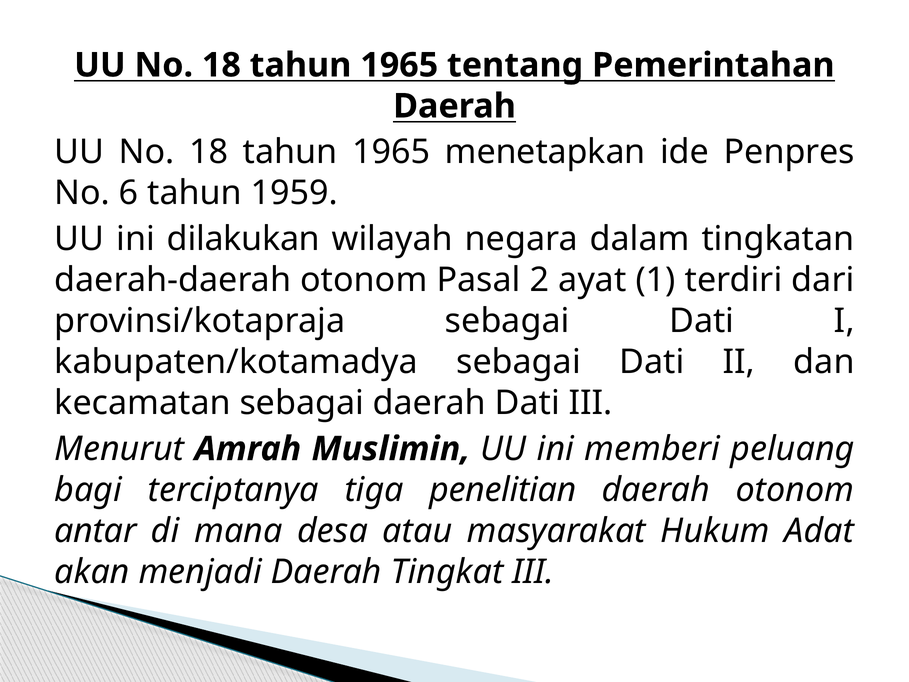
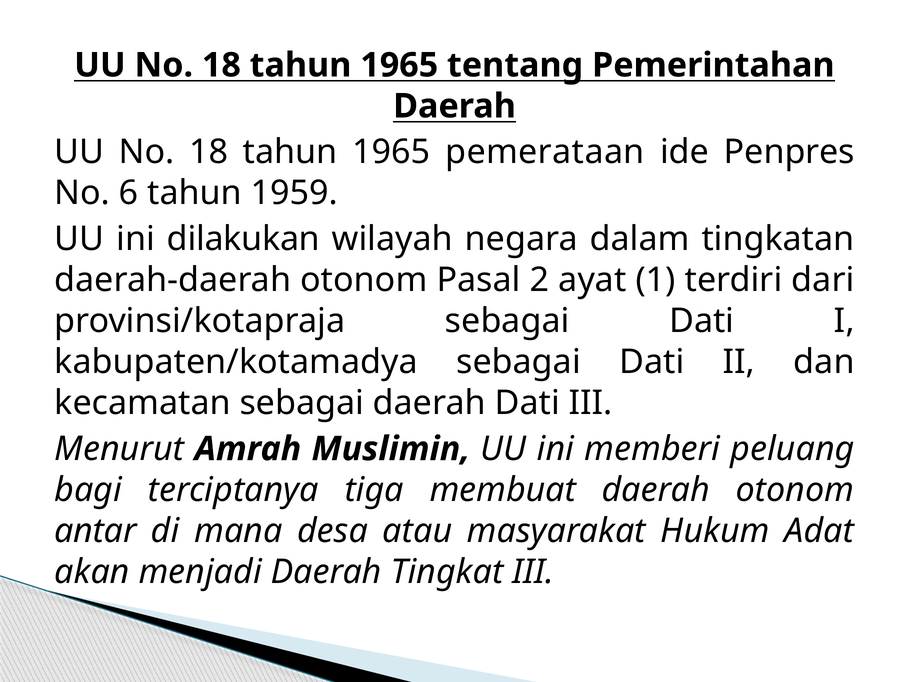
menetapkan: menetapkan -> pemerataan (545, 152)
penelitian: penelitian -> membuat (503, 490)
